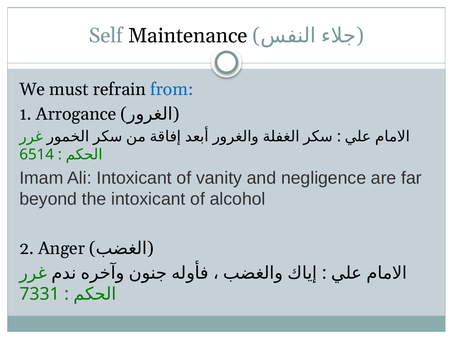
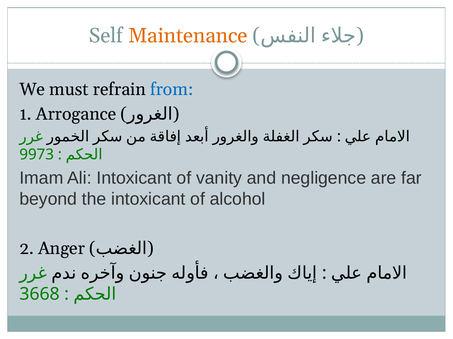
Maintenance colour: black -> orange (188, 36)
6514: 6514 -> 9973 (37, 155)
7331: 7331 -> 3668 (40, 295)
